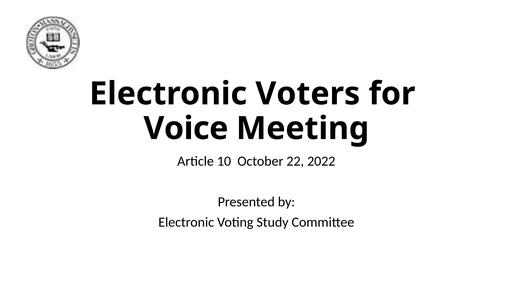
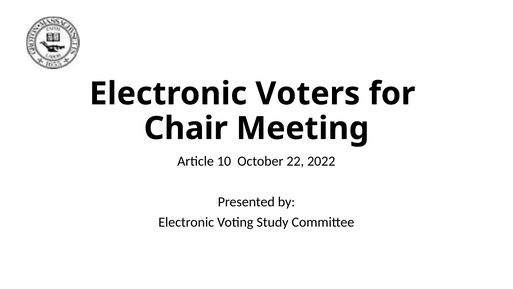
Voice: Voice -> Chair (186, 128)
